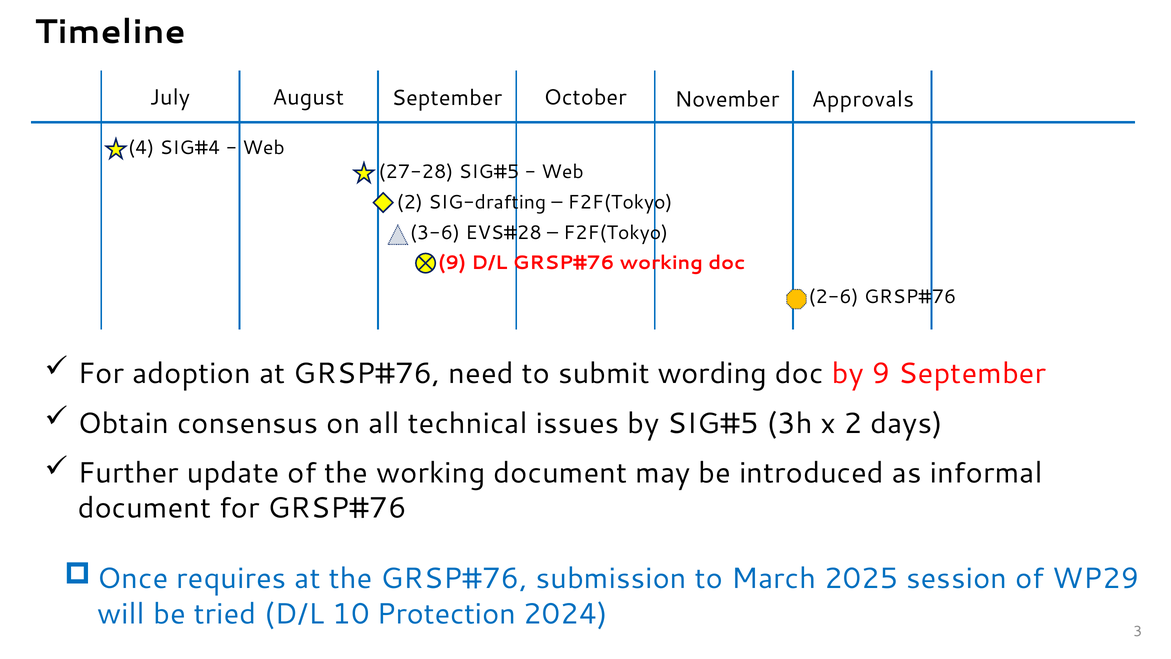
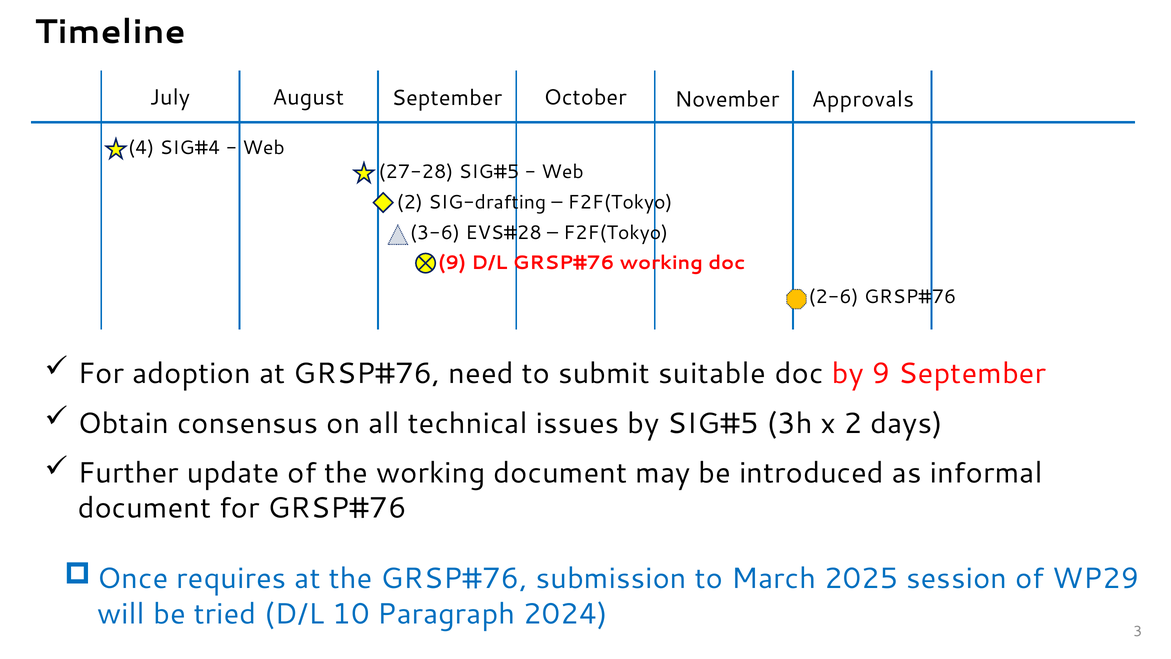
wording: wording -> suitable (712, 373)
Protection: Protection -> Paragraph (446, 614)
